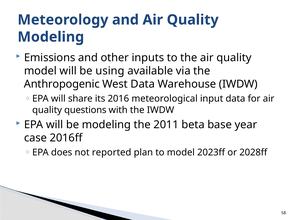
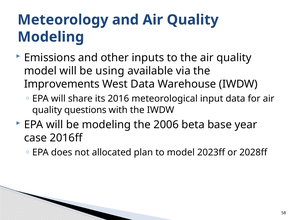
Anthropogenic: Anthropogenic -> Improvements (62, 84)
2011: 2011 -> 2006 (166, 125)
reported: reported -> allocated (112, 152)
